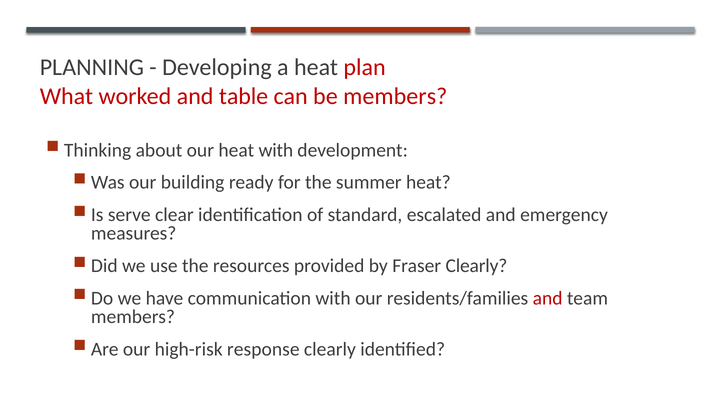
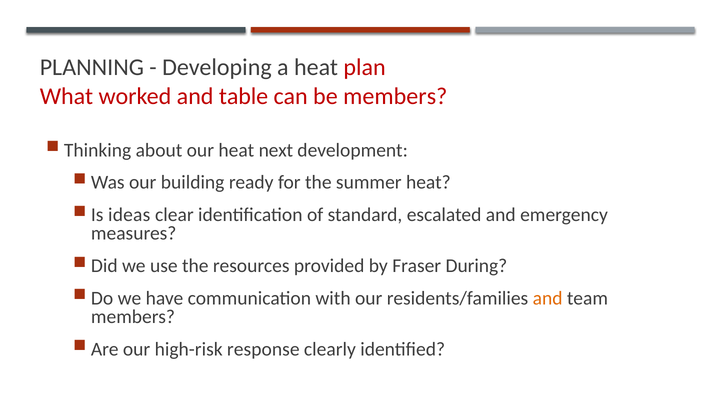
heat with: with -> next (276, 150)
serve: serve -> ideas (129, 215)
Fraser Clearly: Clearly -> During (476, 266)
and colour: red -> orange (548, 298)
